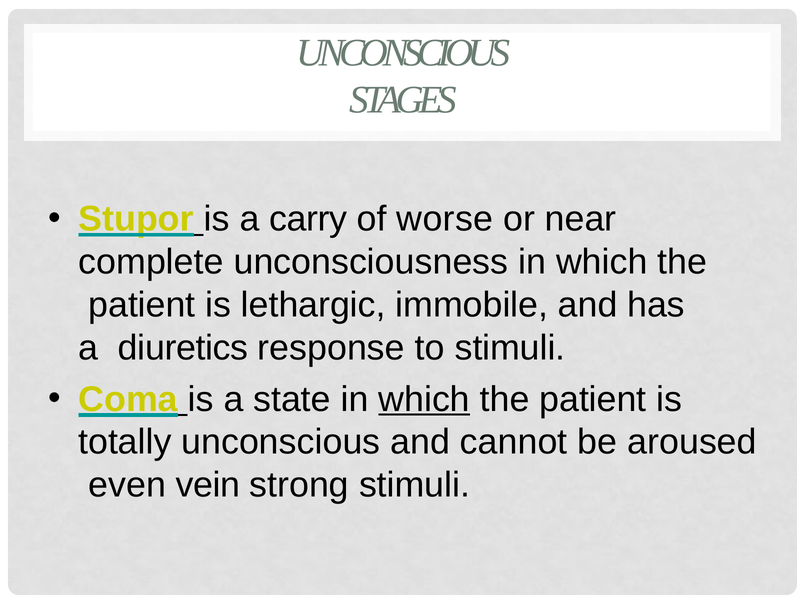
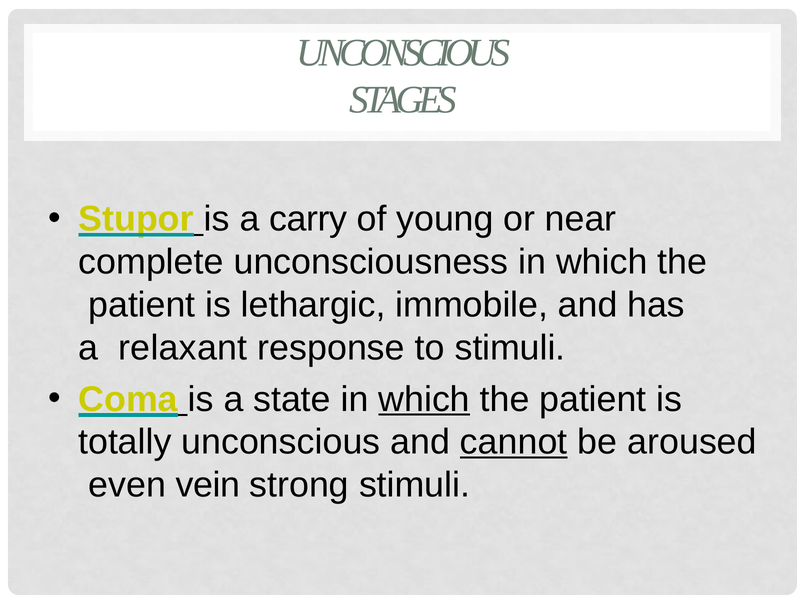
worse: worse -> young (445, 219)
diuretics: diuretics -> relaxant (183, 348)
cannot underline: none -> present (514, 443)
